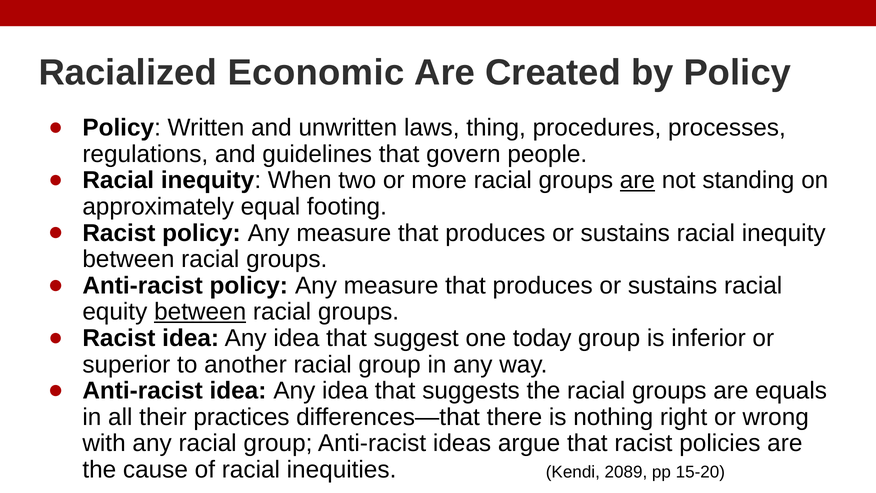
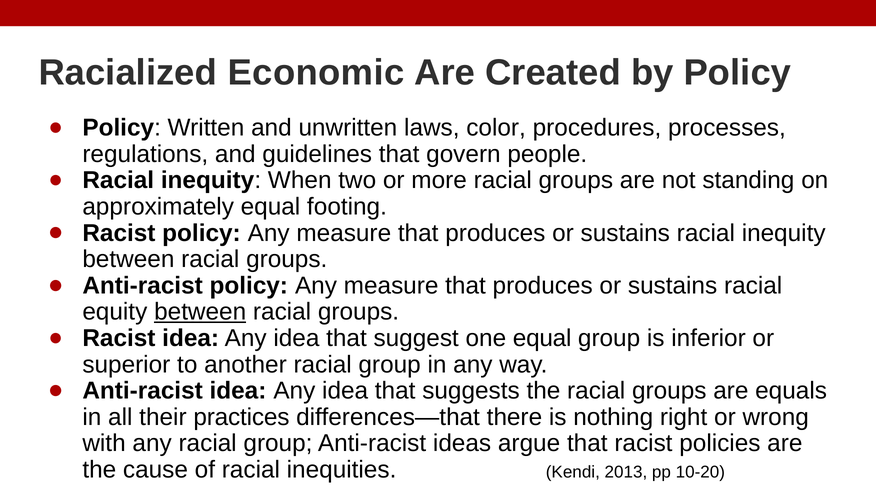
thing: thing -> color (496, 128)
are underline: present -> none (637, 180)
one today: today -> equal (542, 338)
2089: 2089 -> 2013 (626, 472)
15-20: 15-20 -> 10-20 (700, 472)
